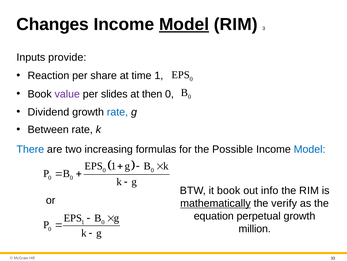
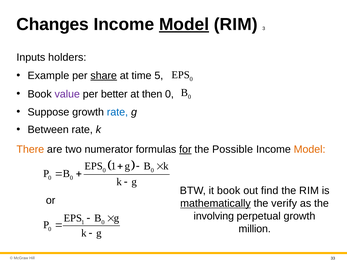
provide: provide -> holders (67, 57)
Reaction: Reaction -> Example (48, 75)
share underline: none -> present (104, 75)
time 1: 1 -> 5 (159, 75)
slides: slides -> better (114, 94)
Dividend: Dividend -> Suppose (48, 112)
There colour: blue -> orange (30, 149)
increasing: increasing -> numerator (109, 149)
for underline: none -> present (185, 149)
Model colour: blue -> orange (310, 149)
info: info -> find (270, 190)
equation: equation -> involving (214, 216)
